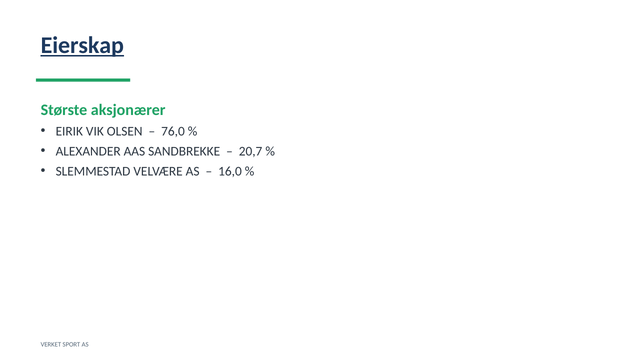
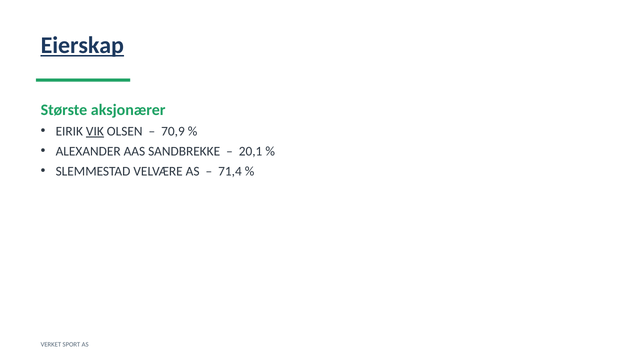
VIK underline: none -> present (95, 131)
76,0: 76,0 -> 70,9 (173, 131)
20,7: 20,7 -> 20,1 (251, 151)
16,0: 16,0 -> 71,4 (230, 171)
